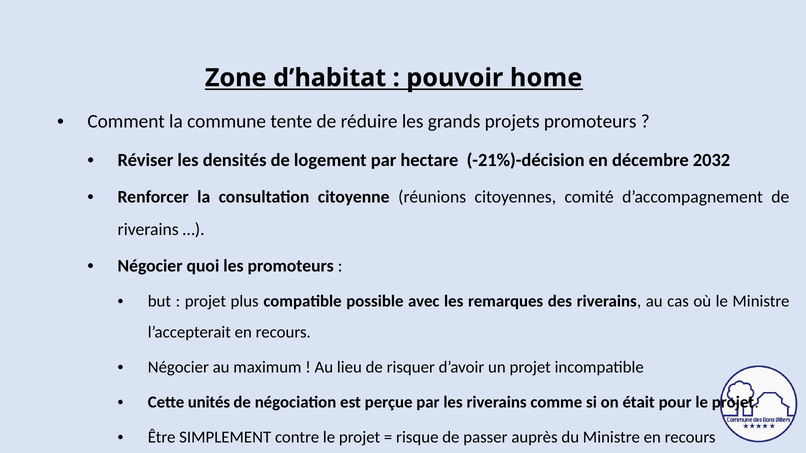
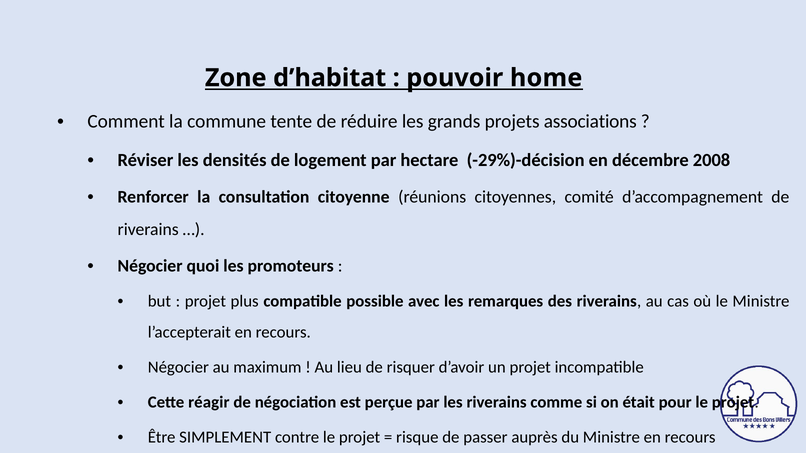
projets promoteurs: promoteurs -> associations (590, 122)
-21%)-décision: -21%)-décision -> -29%)-décision (526, 160)
2032: 2032 -> 2008 (712, 160)
unités: unités -> réagir (209, 402)
